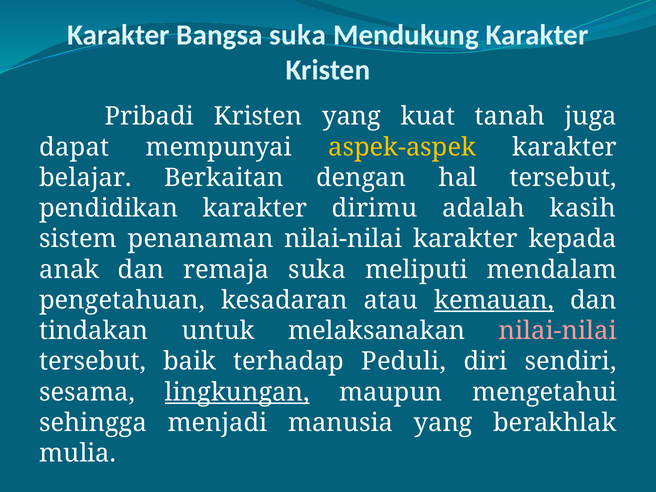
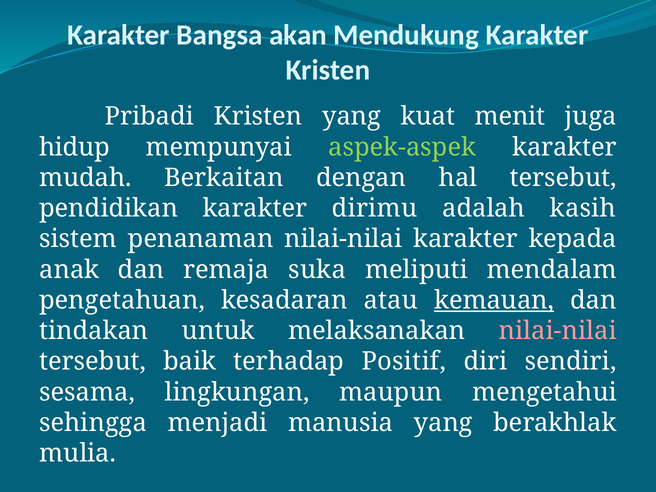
Bangsa suka: suka -> akan (298, 35)
tanah: tanah -> menit (510, 117)
dapat: dapat -> hidup (74, 147)
aspek-aspek colour: yellow -> light green (402, 147)
belajar: belajar -> mudah (85, 178)
Peduli: Peduli -> Positif (404, 362)
lingkungan underline: present -> none (237, 392)
